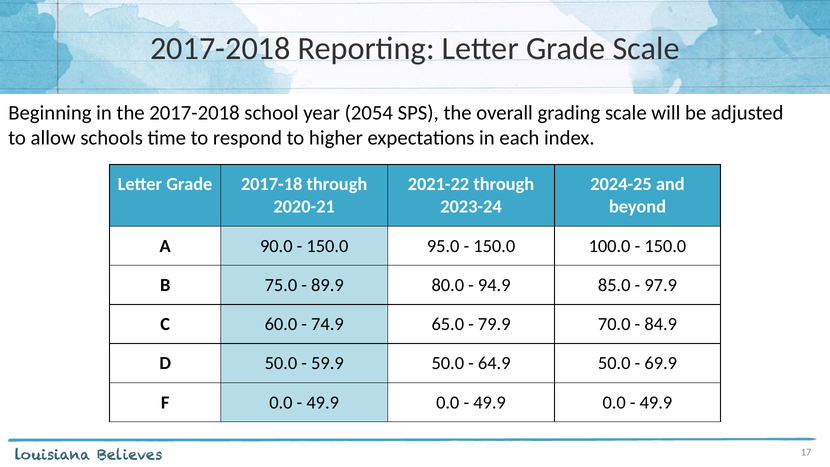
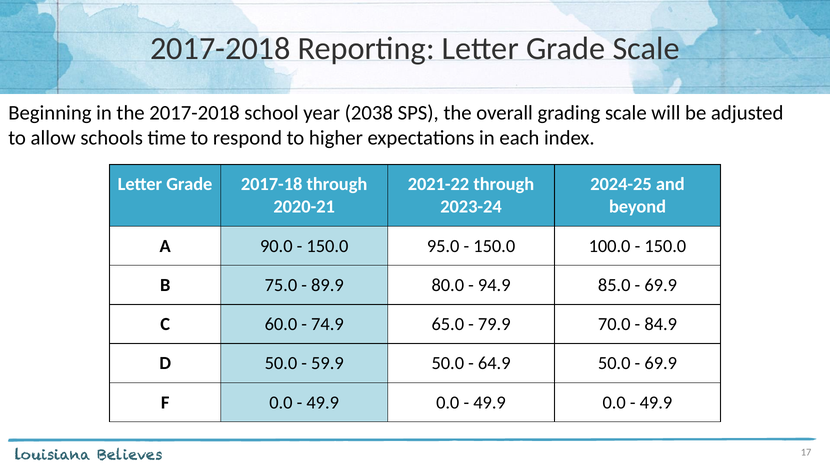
2054: 2054 -> 2038 (369, 113)
97.9: 97.9 -> 69.9 (661, 285)
